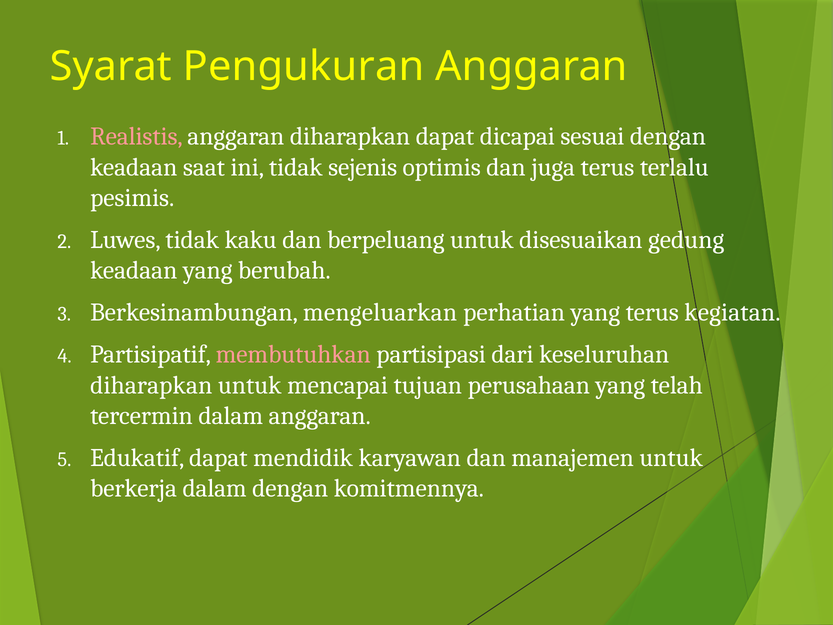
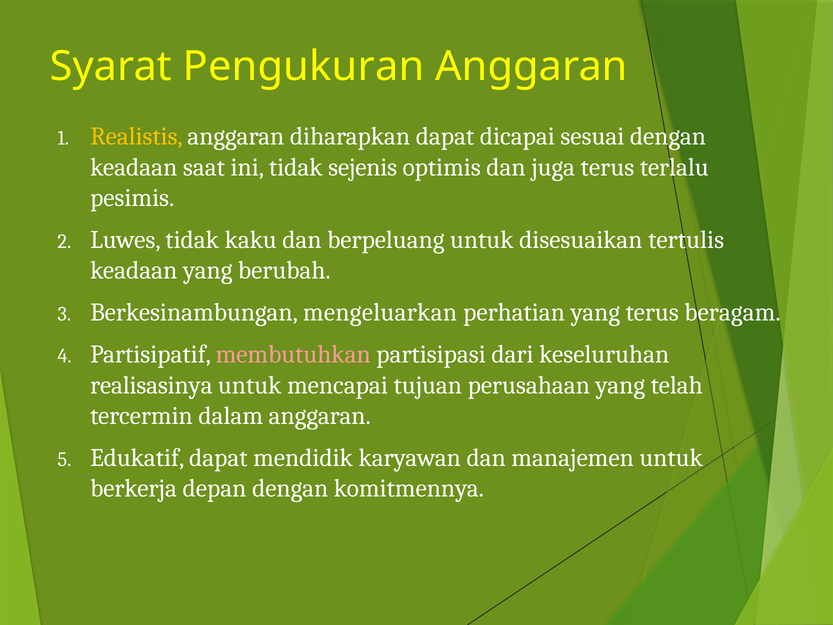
Realistis colour: pink -> yellow (136, 137)
gedung: gedung -> tertulis (686, 240)
kegiatan: kegiatan -> beragam (732, 312)
diharapkan: diharapkan -> realisasinya (151, 385)
berkerja dalam: dalam -> depan (214, 488)
